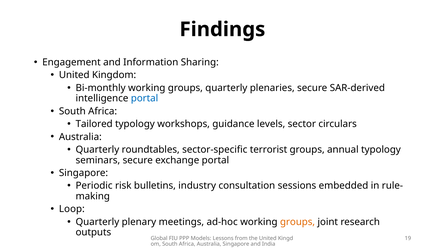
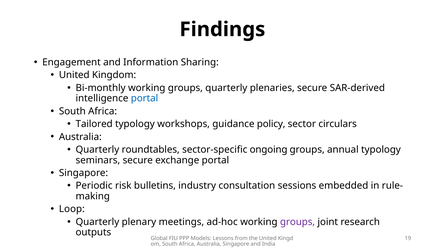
levels: levels -> policy (271, 124)
terrorist: terrorist -> ongoing (269, 150)
groups colour: orange -> purple (298, 222)
